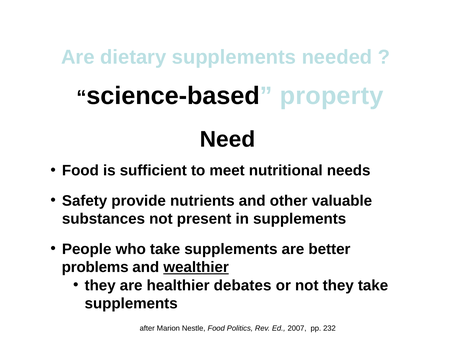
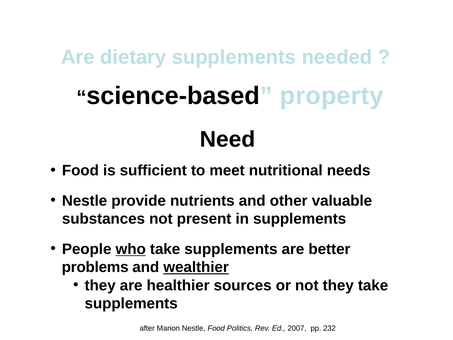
Safety: Safety -> Nestle (85, 201)
who underline: none -> present (131, 249)
debates: debates -> sources (243, 285)
